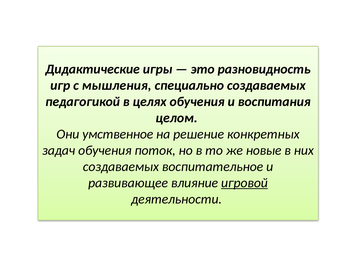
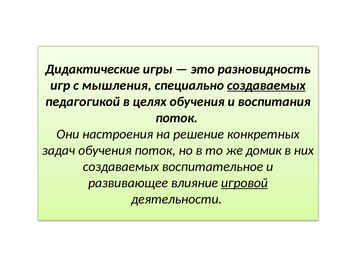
создаваемых underline: none -> present (266, 85)
целом: целом -> поток (177, 118)
умственное: умственное -> настроения (118, 134)
новые: новые -> домик (264, 150)
